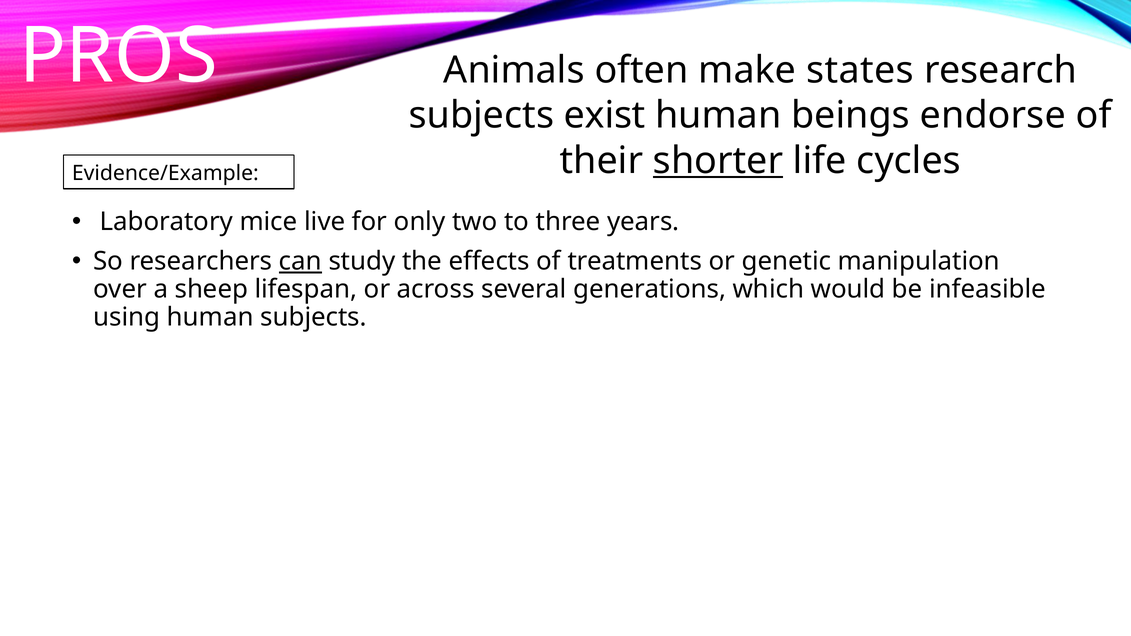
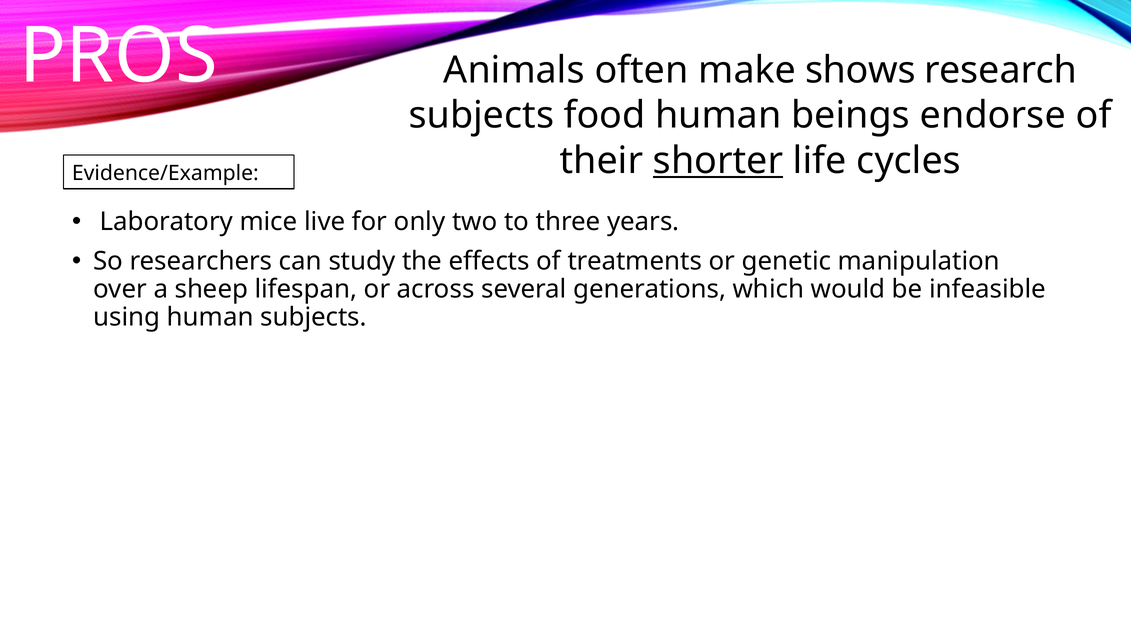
states: states -> shows (860, 70)
exist: exist -> food (605, 116)
can underline: present -> none (300, 261)
